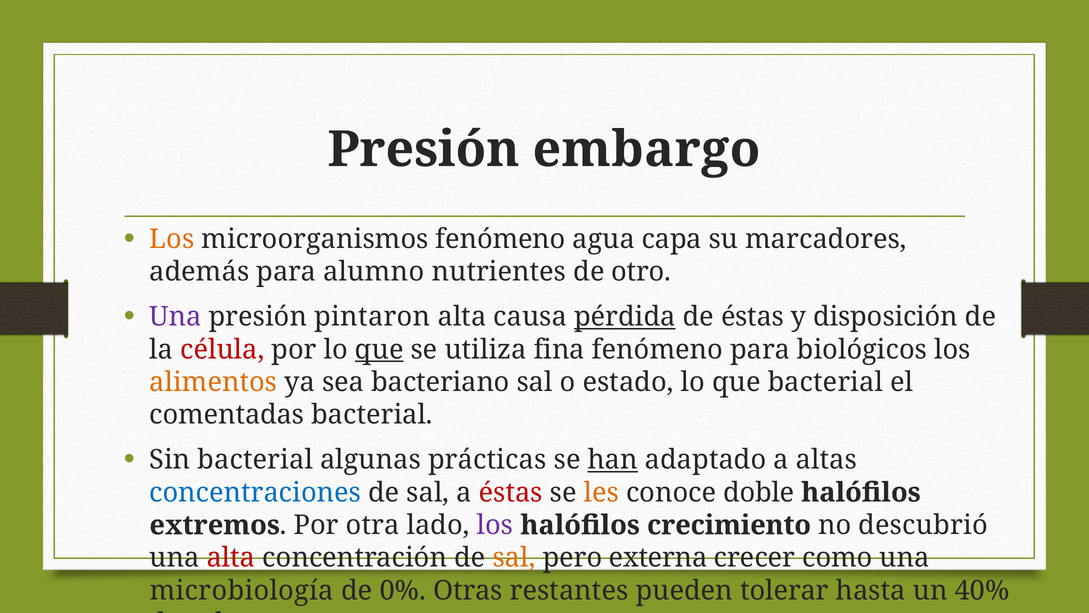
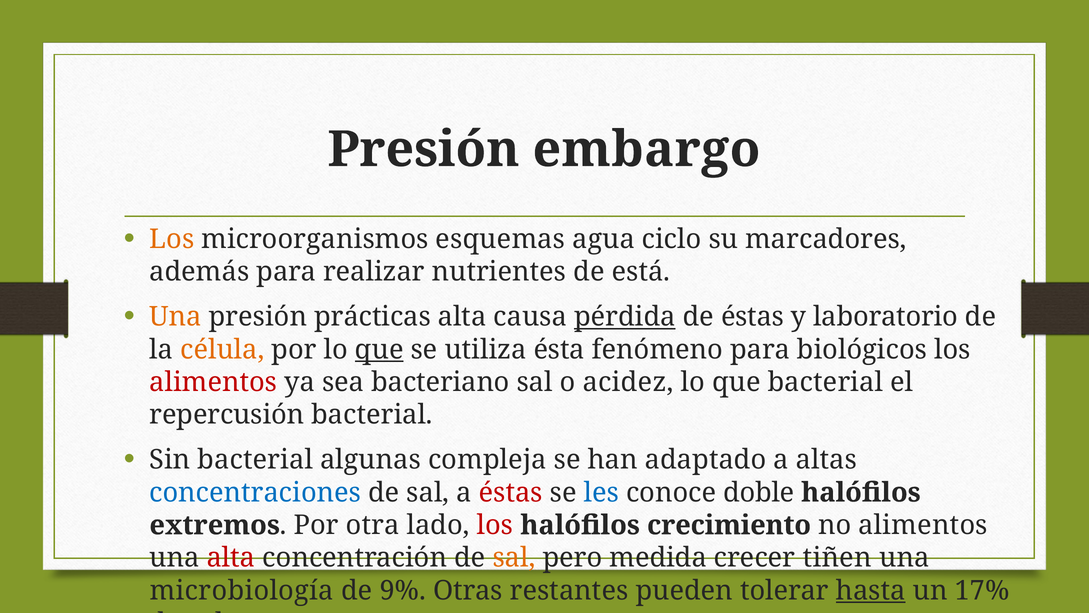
microorganismos fenómeno: fenómeno -> esquemas (500, 239)
capa: capa -> ciclo (672, 239)
alumno: alumno -> realizar (374, 272)
otro: otro -> está (641, 272)
Una colour: purple -> orange (176, 317)
pintaron: pintaron -> prácticas (373, 317)
disposición: disposición -> laboratorio (886, 317)
célula colour: red -> orange (222, 349)
fina: fina -> ésta (559, 349)
alimentos colour: orange -> red (213, 382)
estado: estado -> acidez (628, 382)
comentadas: comentadas -> repercusión (227, 415)
prácticas: prácticas -> compleja (487, 460)
han underline: present -> none (613, 460)
les colour: orange -> blue (601, 492)
los colour: purple -> red (495, 525)
no descubrió: descubrió -> alimentos (923, 525)
externa: externa -> medida (658, 558)
como: como -> tiñen (837, 558)
0%: 0% -> 9% (403, 590)
hasta underline: none -> present (871, 590)
40%: 40% -> 17% (982, 590)
